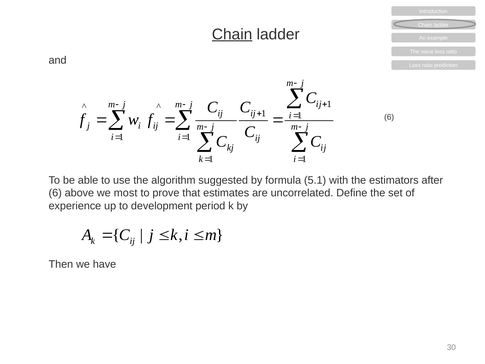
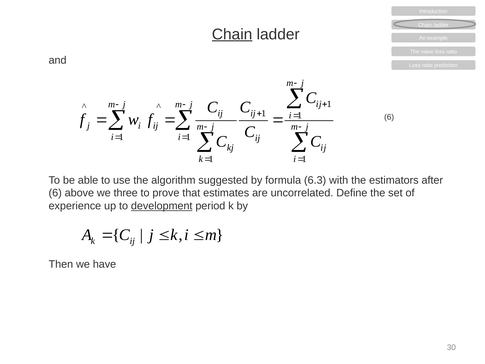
5.1: 5.1 -> 6.3 (315, 180)
most: most -> three (126, 193)
development underline: none -> present (162, 206)
